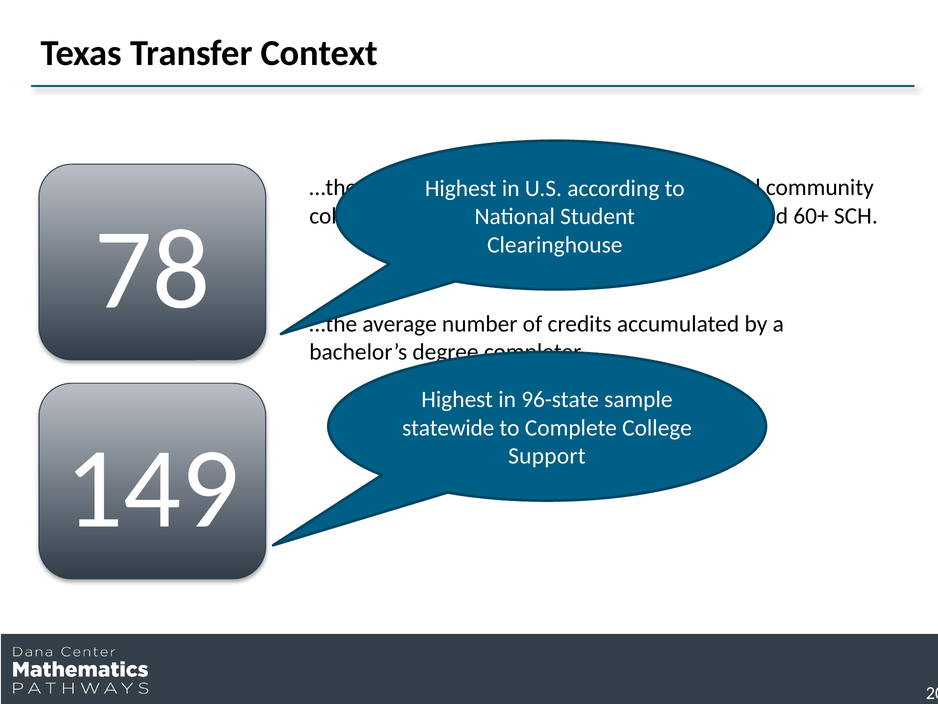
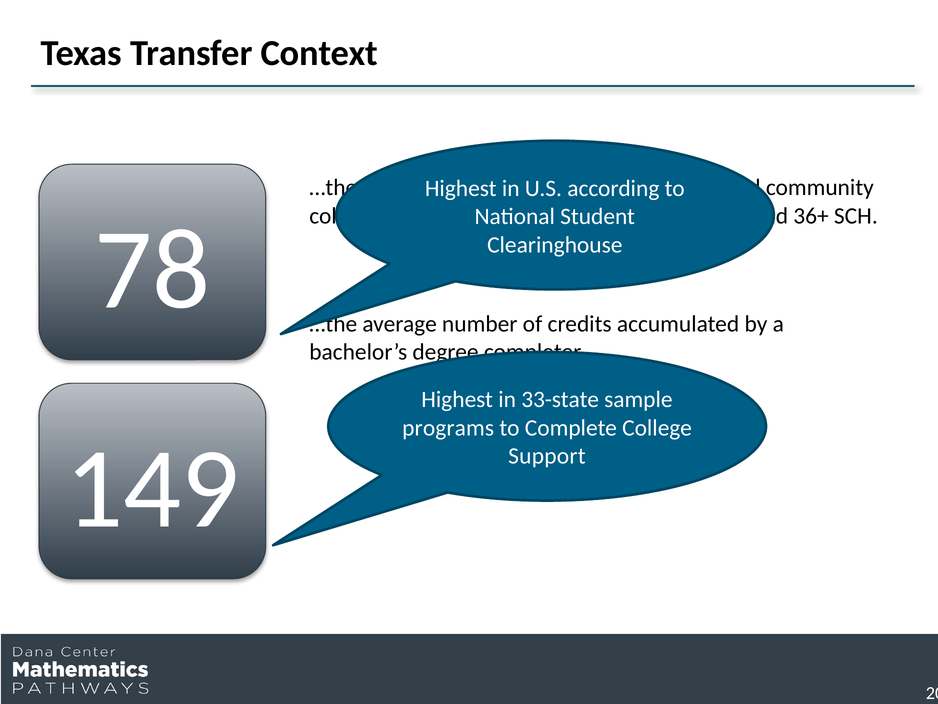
60+: 60+ -> 36+ (811, 216)
96-state: 96-state -> 33-state (560, 399)
statewide: statewide -> programs (448, 428)
